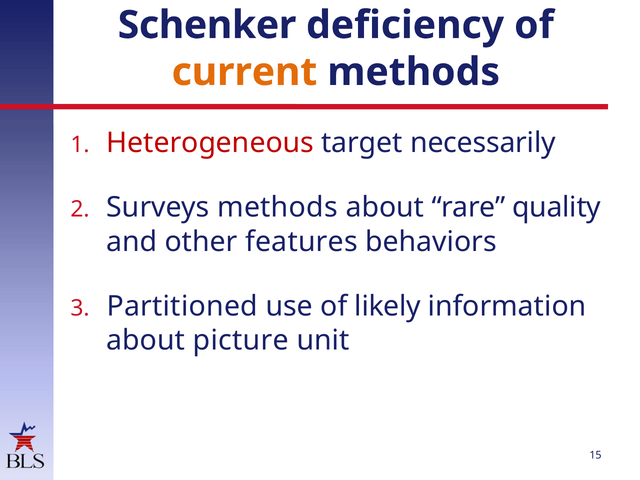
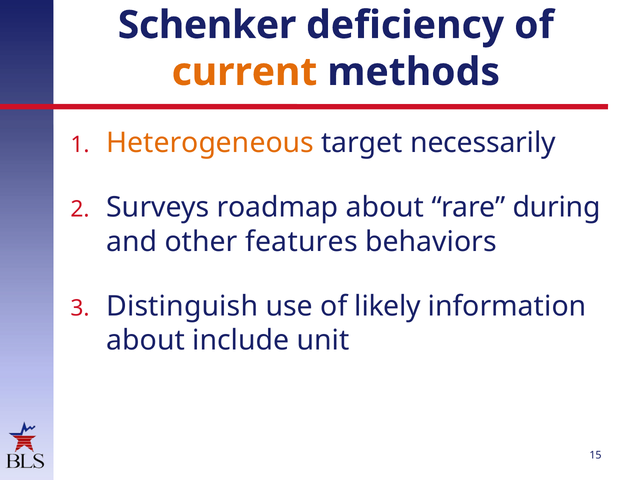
Heterogeneous colour: red -> orange (210, 143)
Surveys methods: methods -> roadmap (278, 208)
quality: quality -> during (557, 208)
Partitioned: Partitioned -> Distinguish (182, 306)
picture: picture -> include (241, 341)
